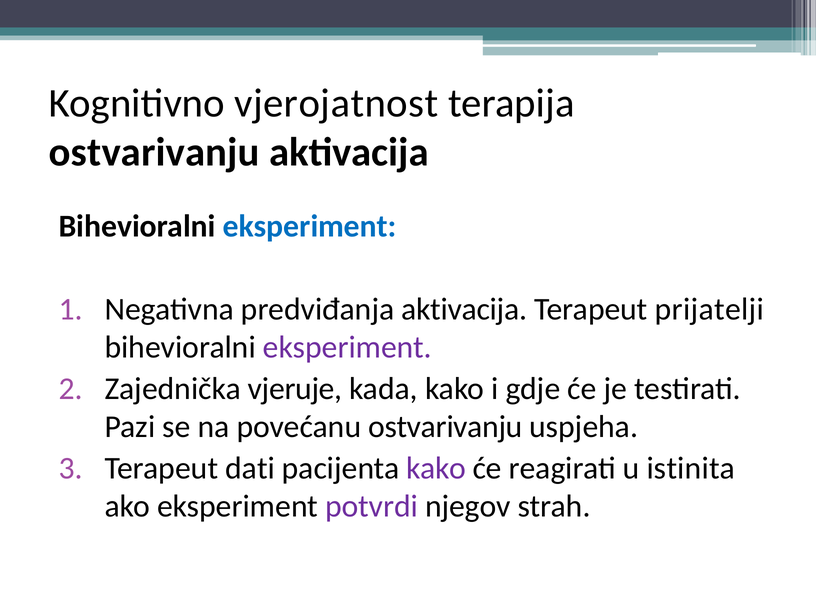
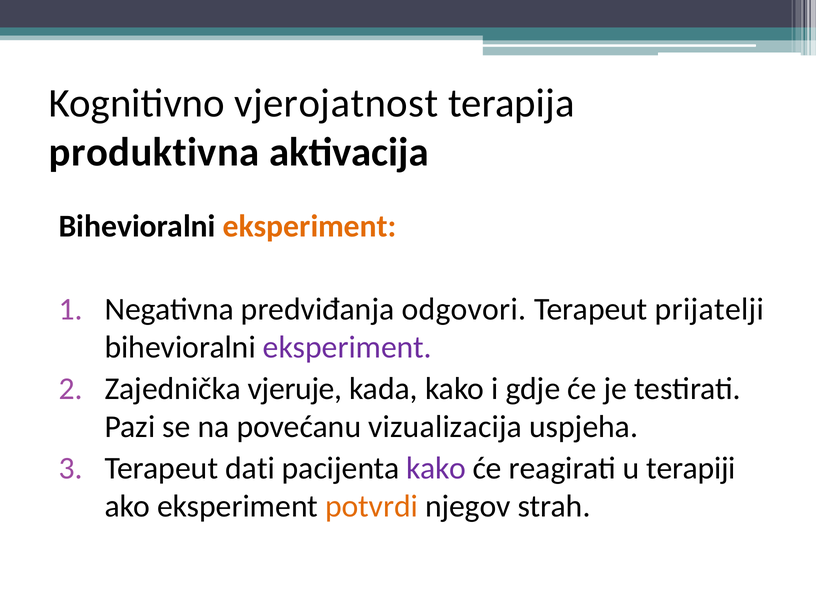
ostvarivanju: ostvarivanju -> produktivna (154, 152)
eksperiment colour: blue -> orange (310, 226)
predviđanja aktivacija: aktivacija -> odgovori (464, 309)
povećanu ostvarivanju: ostvarivanju -> vizualizacija (445, 427)
istinita: istinita -> terapiji (691, 468)
potvrdi colour: purple -> orange (372, 506)
